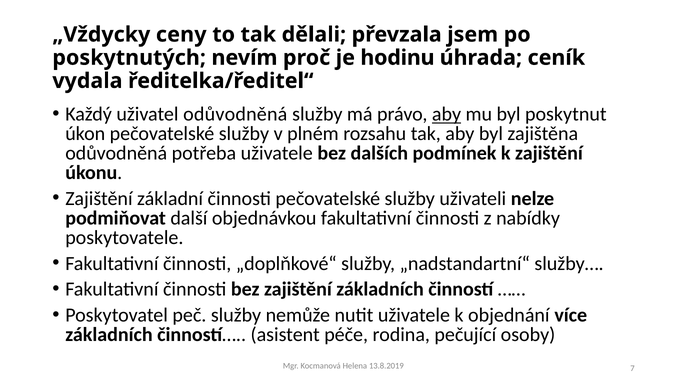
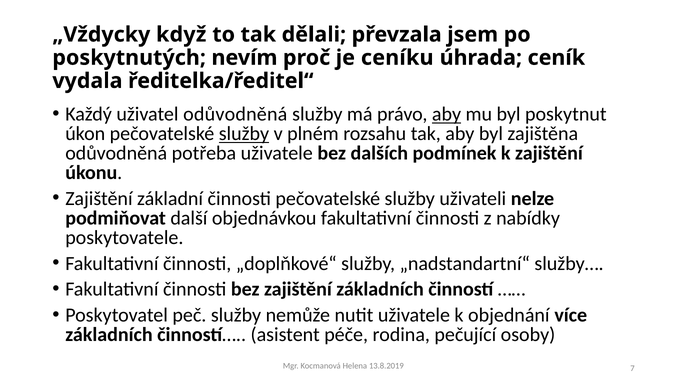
ceny: ceny -> když (181, 35)
hodinu: hodinu -> ceníku (397, 58)
služby underline: none -> present (244, 134)
